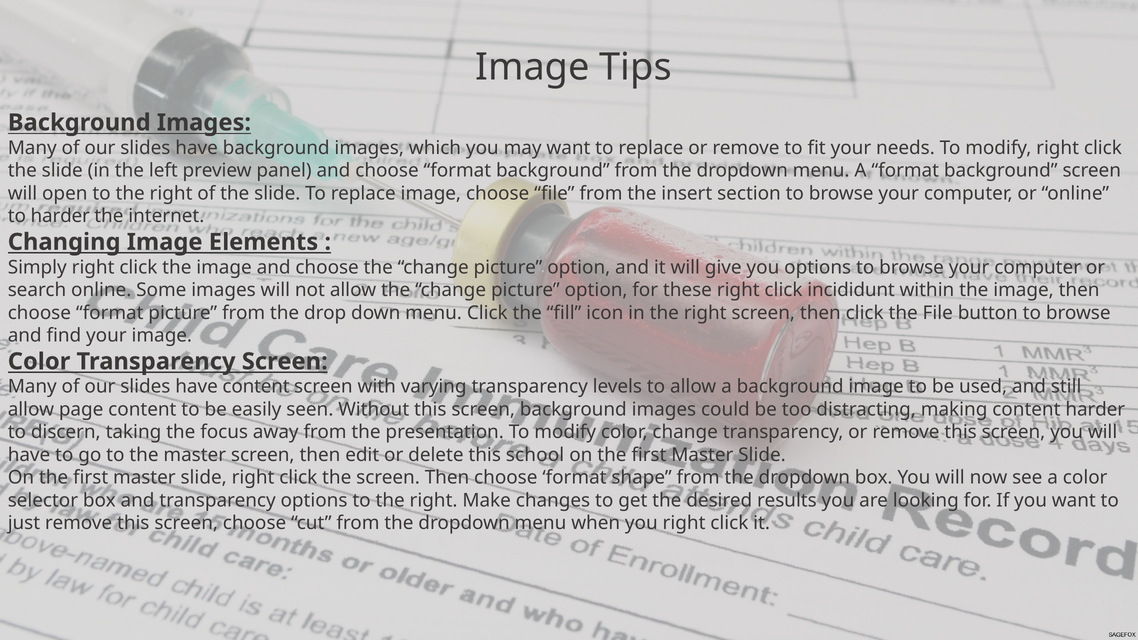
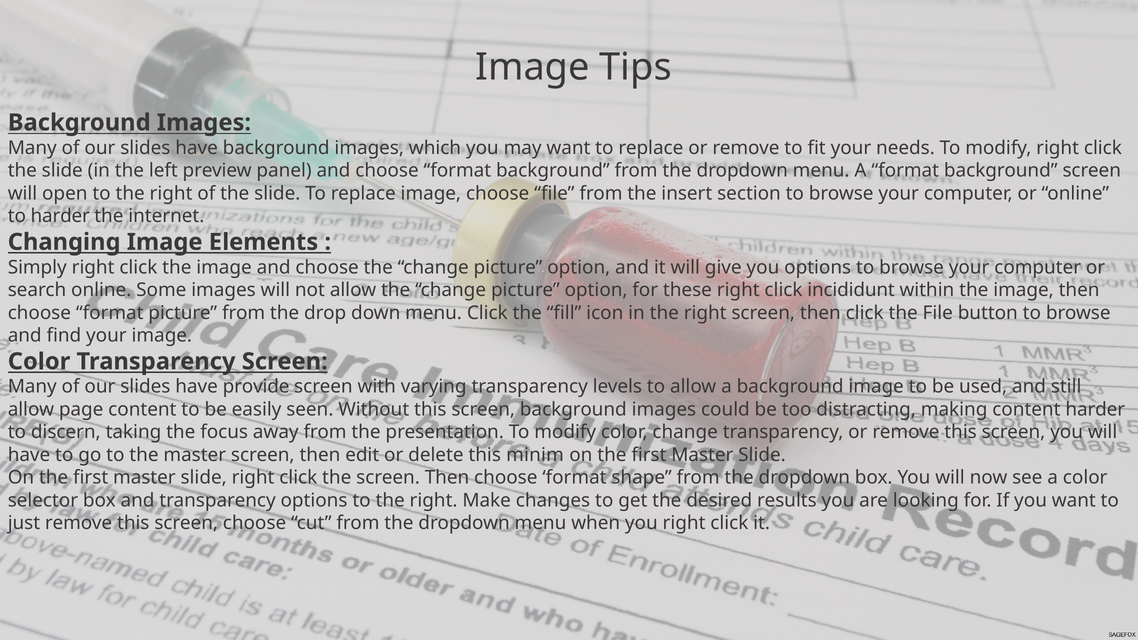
have content: content -> provide (256, 387)
school: school -> minim (535, 455)
